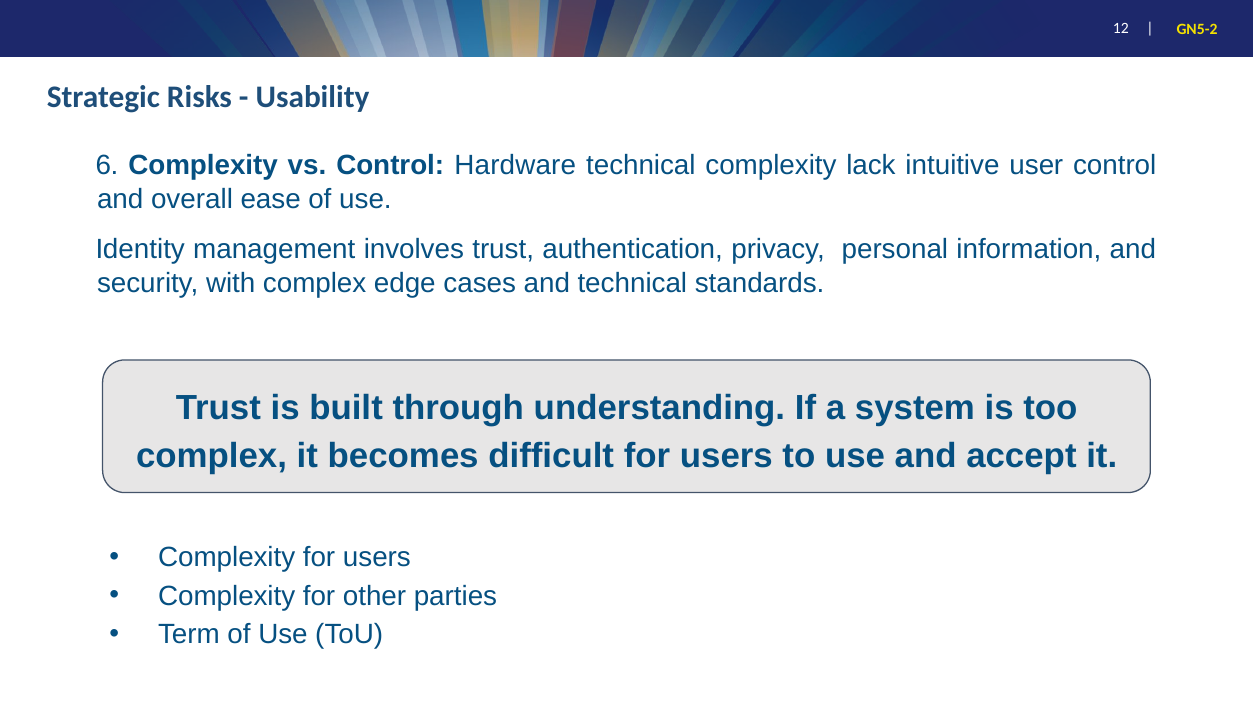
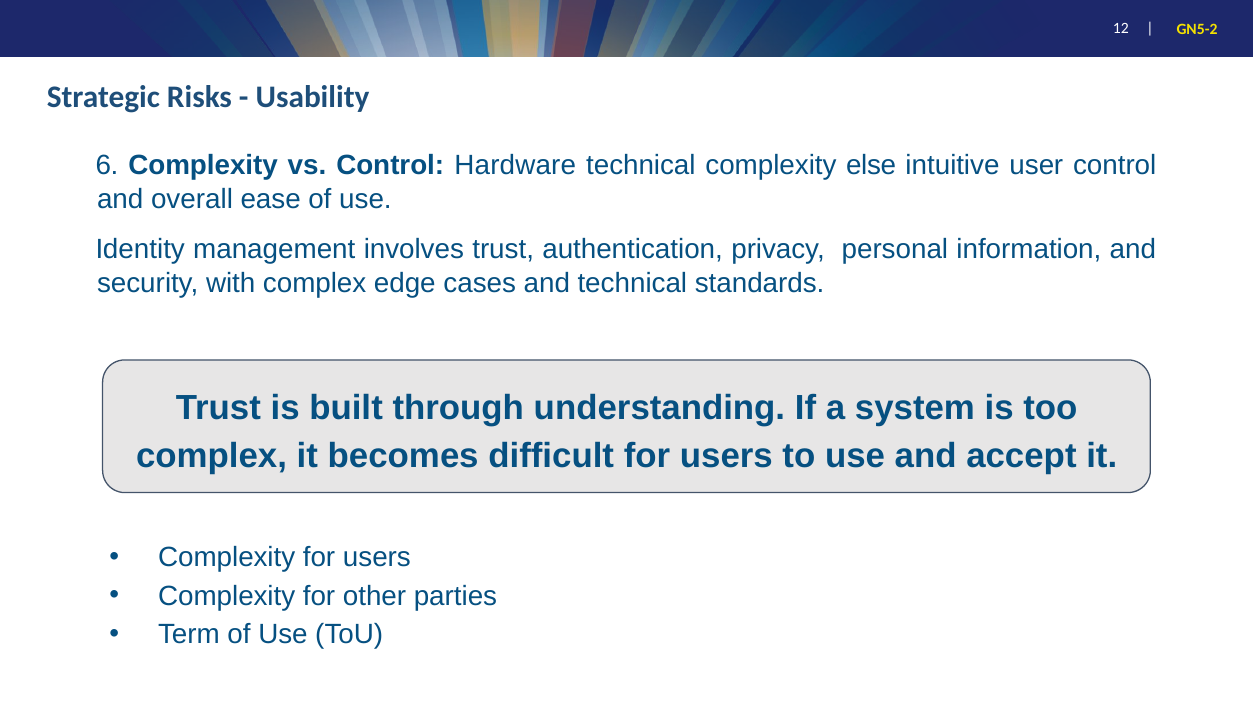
lack: lack -> else (871, 166)
